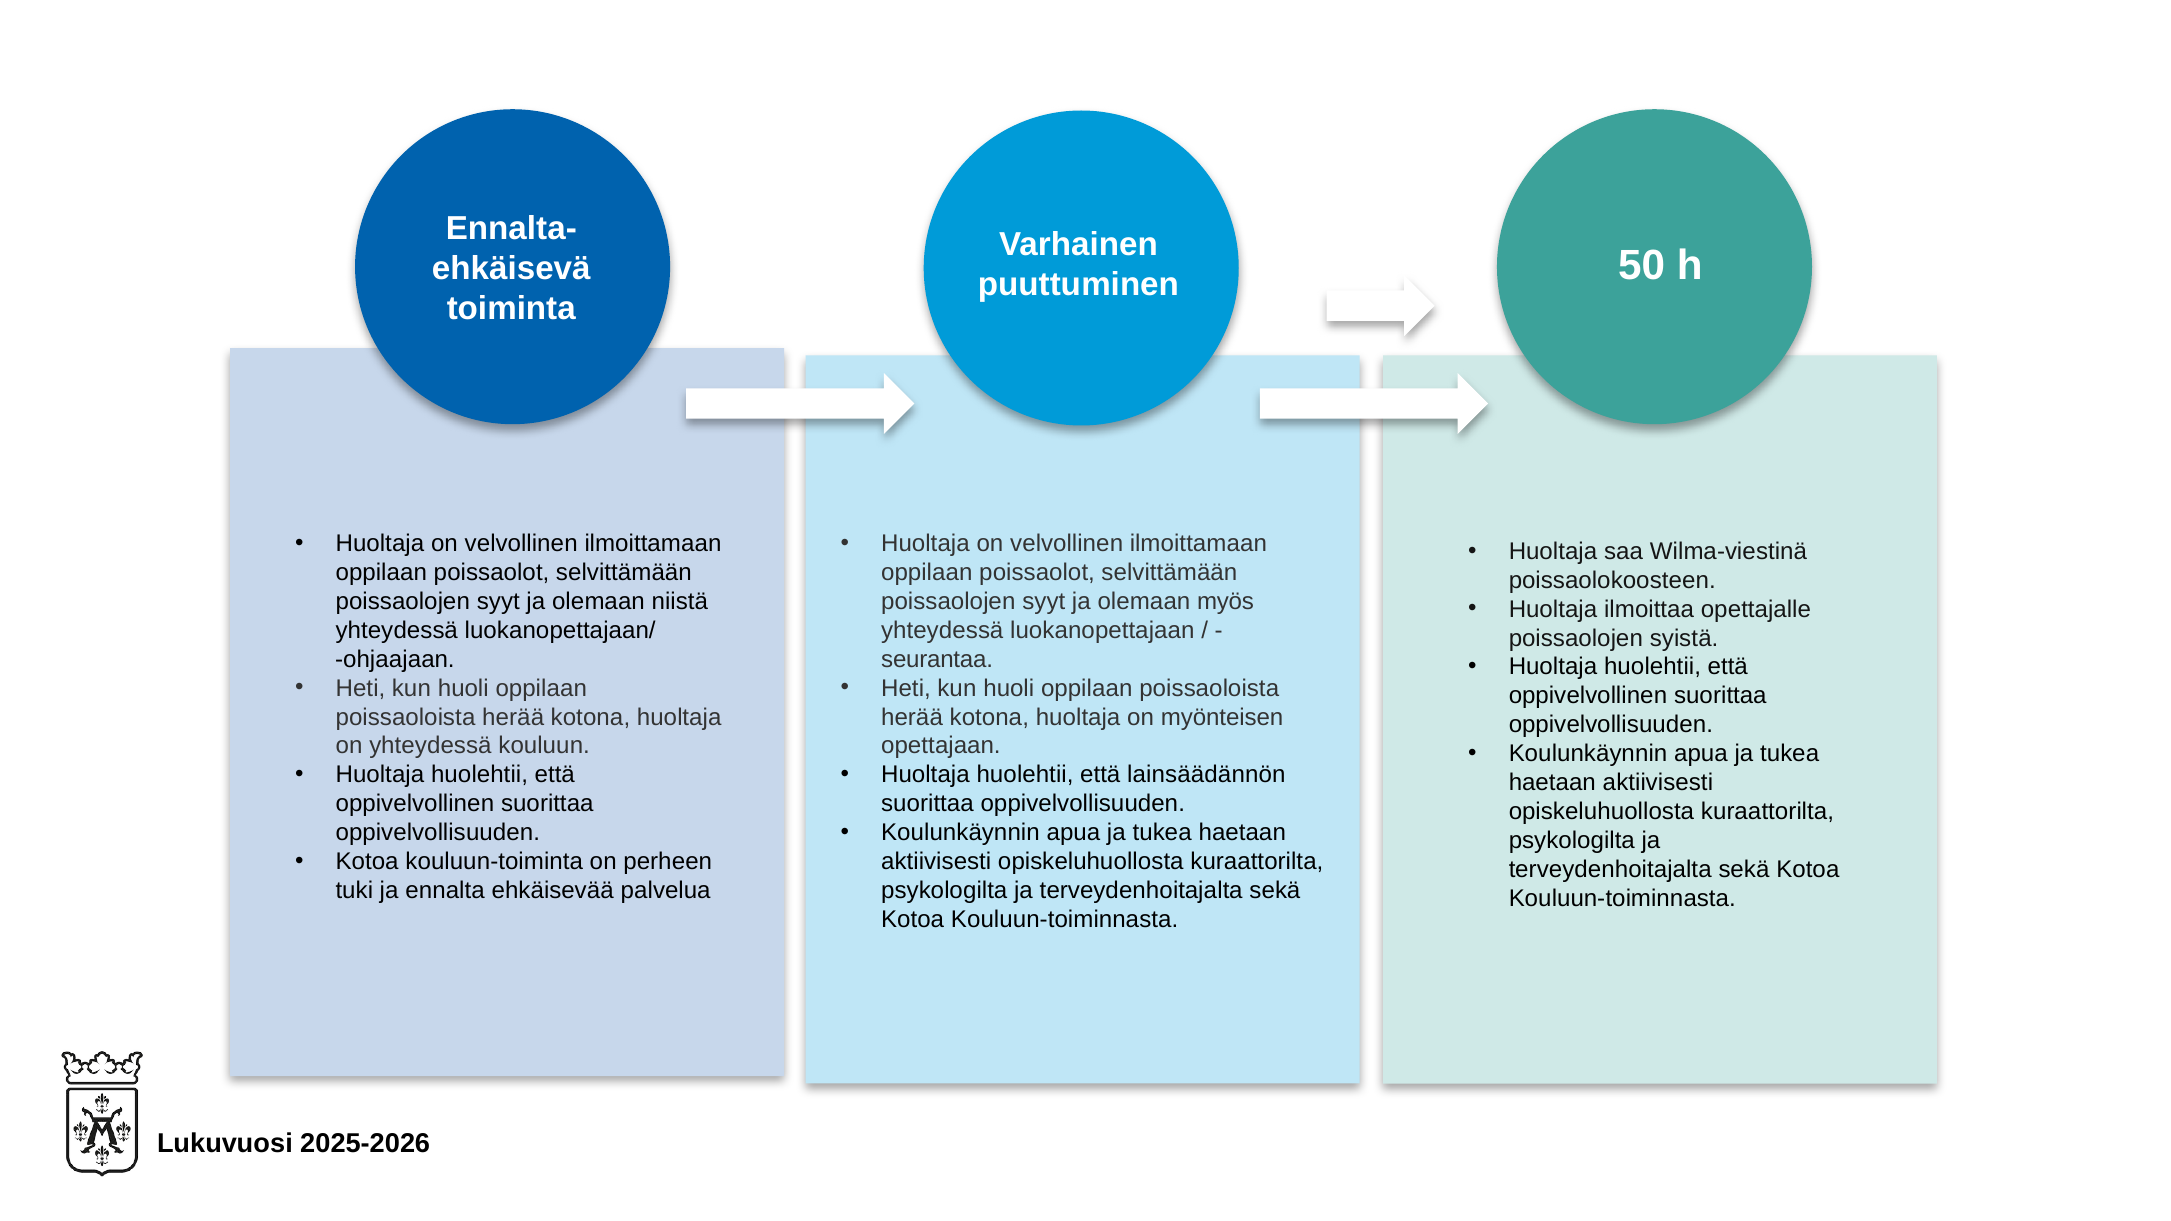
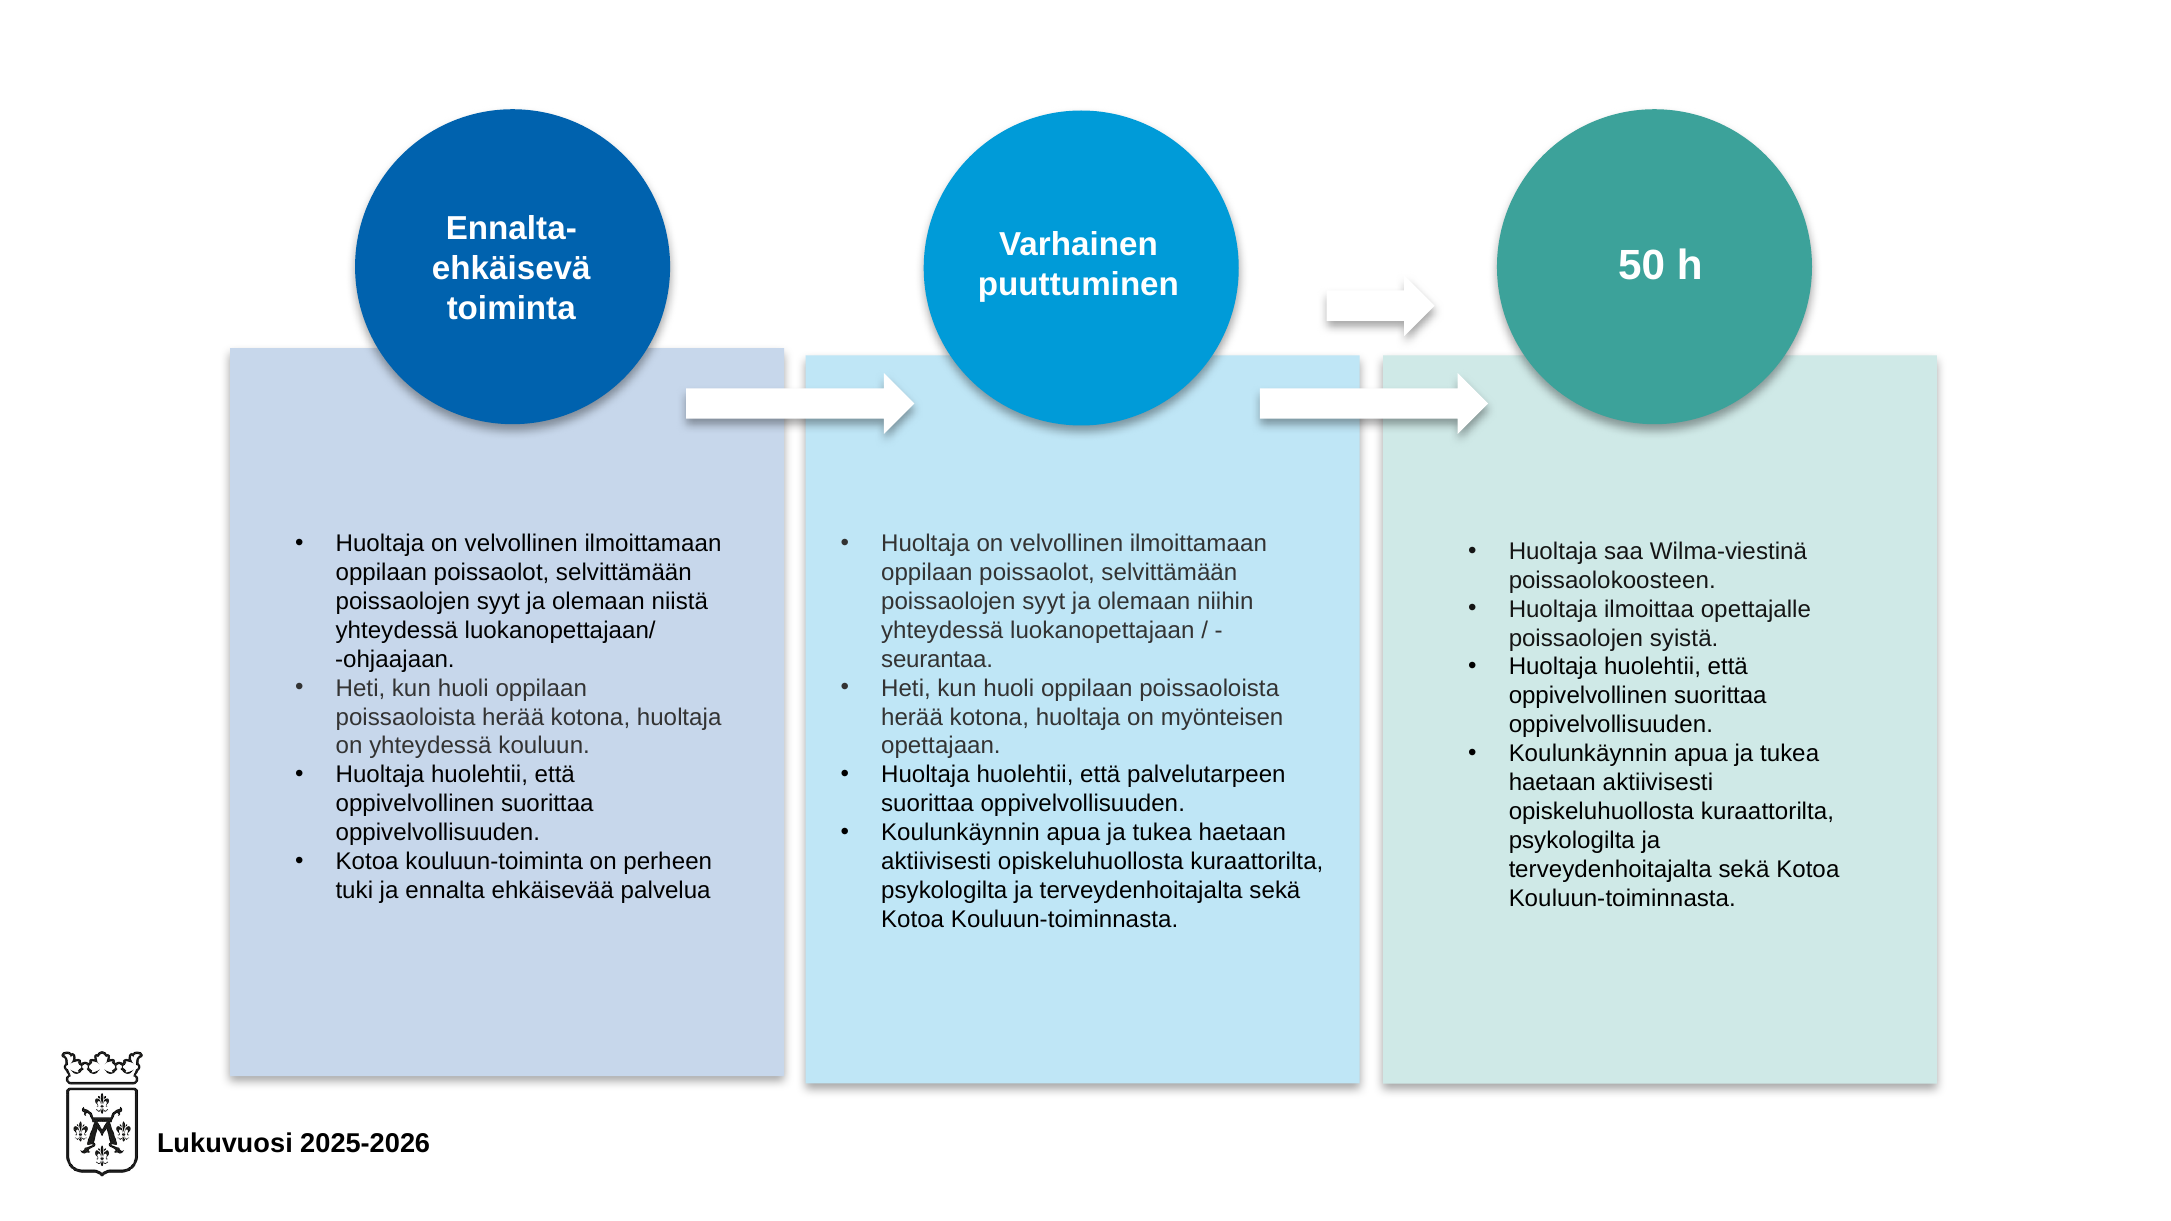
myös: myös -> niihin (1225, 602)
lainsäädännön: lainsäädännön -> palvelutarpeen (1206, 775)
